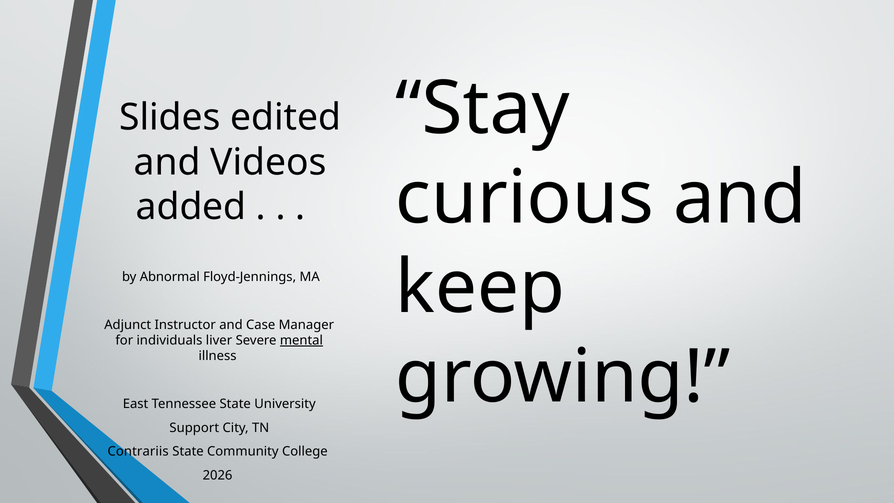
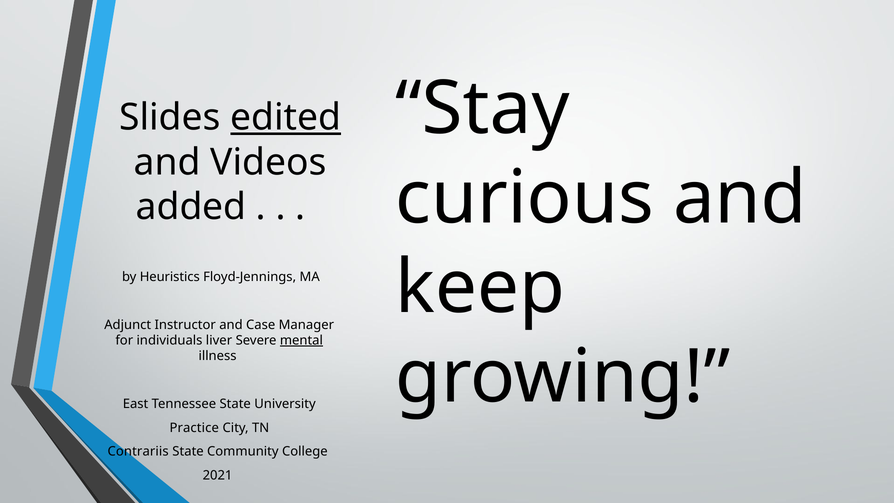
edited underline: none -> present (286, 118)
Abnormal: Abnormal -> Heuristics (170, 277)
Support: Support -> Practice (194, 428)
2026: 2026 -> 2021 (218, 475)
